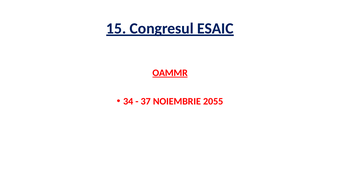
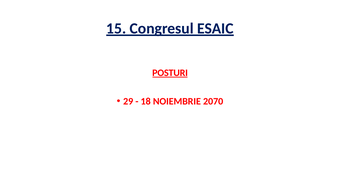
OAMMR: OAMMR -> POSTURI (170, 73)
34: 34 -> 29 (128, 101)
37: 37 -> 18 (146, 101)
2055: 2055 -> 2070 (213, 101)
